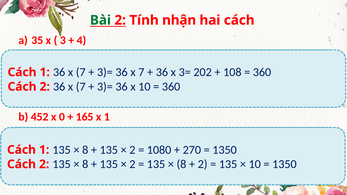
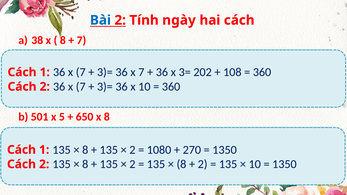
Bài colour: green -> blue (100, 20)
nhận: nhận -> ngày (179, 20)
35: 35 -> 38 (37, 40)
3: 3 -> 8 (63, 40)
4: 4 -> 7 (81, 40)
452: 452 -> 501 (40, 117)
0: 0 -> 5 (62, 117)
165: 165 -> 650 (85, 117)
x 1: 1 -> 8 (107, 117)
